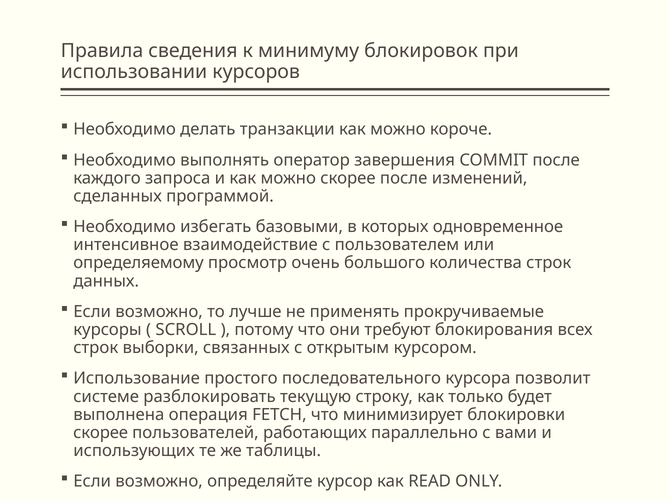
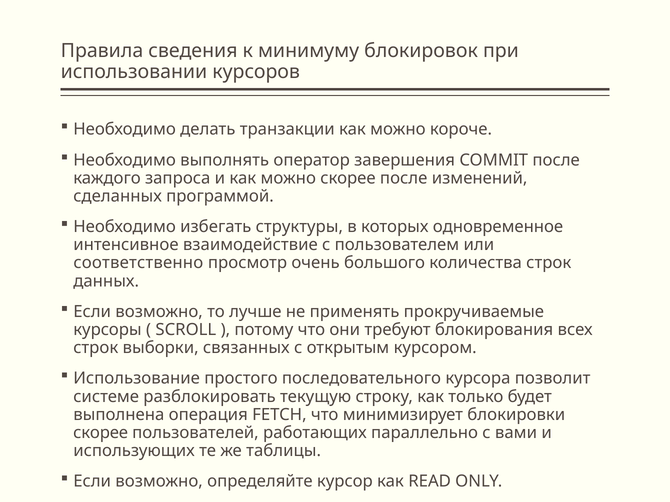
базовыми: базовыми -> структуры (299, 227)
определяемому: определяемому -> соответственно (138, 263)
